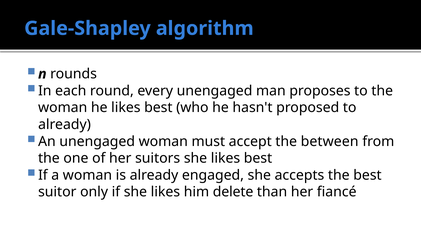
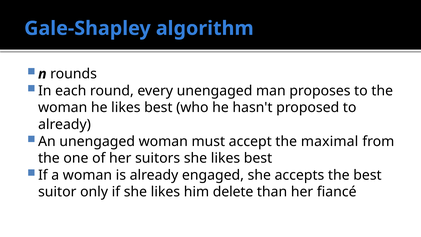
between: between -> maximal (330, 141)
